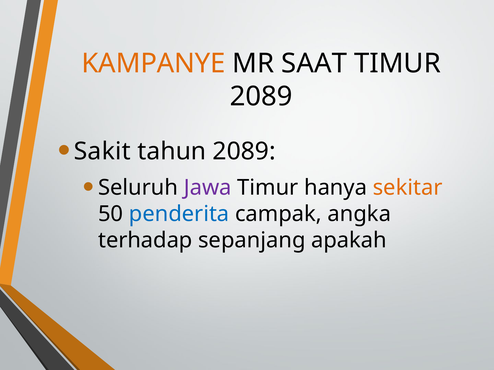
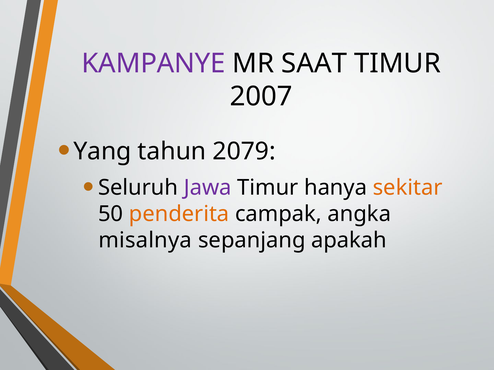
KAMPANYE colour: orange -> purple (153, 64)
2089: 2089 -> 2007 (261, 97)
Sakit: Sakit -> Yang (102, 152)
tahun 2089: 2089 -> 2079 (244, 152)
penderita colour: blue -> orange (179, 214)
terhadap: terhadap -> misalnya (145, 241)
